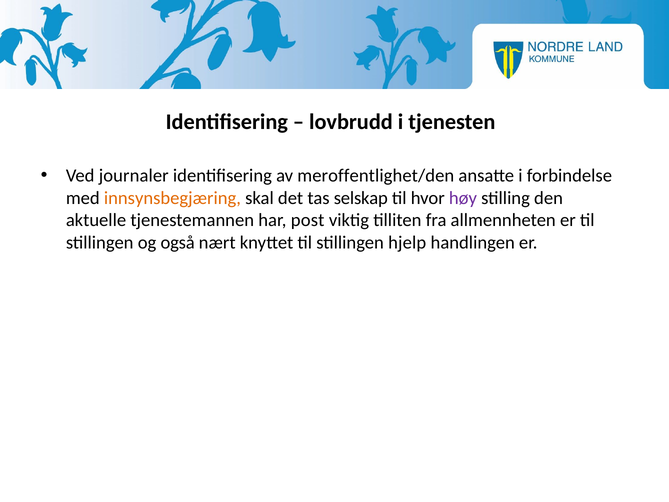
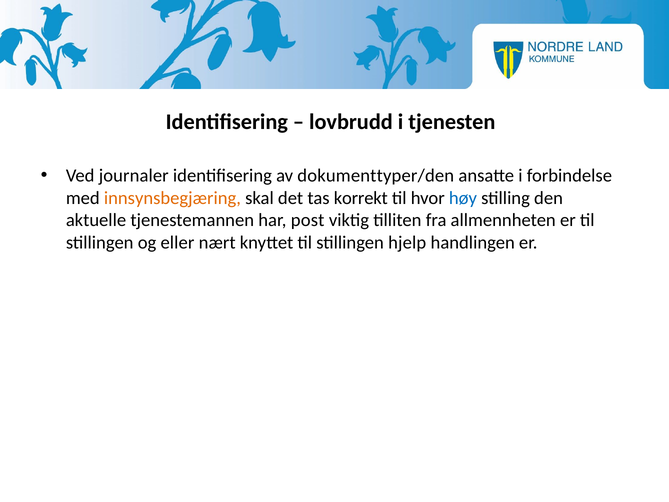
meroffentlighet/den: meroffentlighet/den -> dokumenttyper/den (376, 176)
selskap: selskap -> korrekt (361, 198)
høy colour: purple -> blue (463, 198)
også: også -> eller (177, 243)
